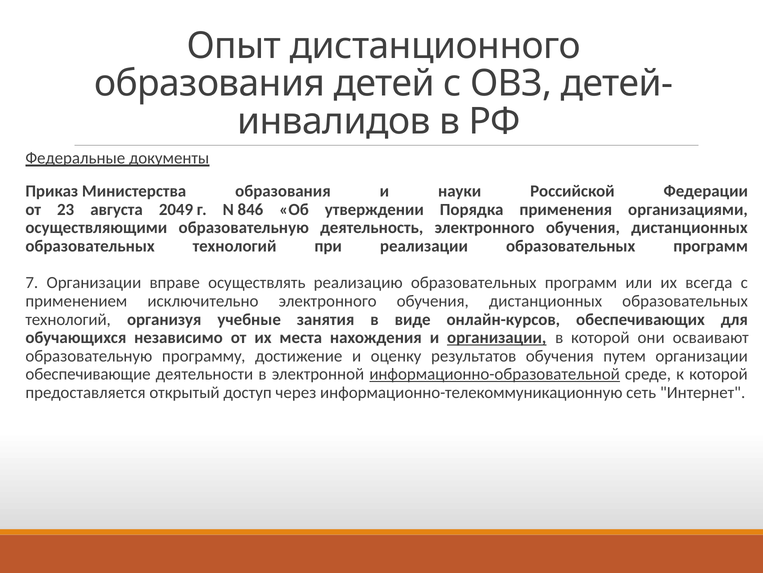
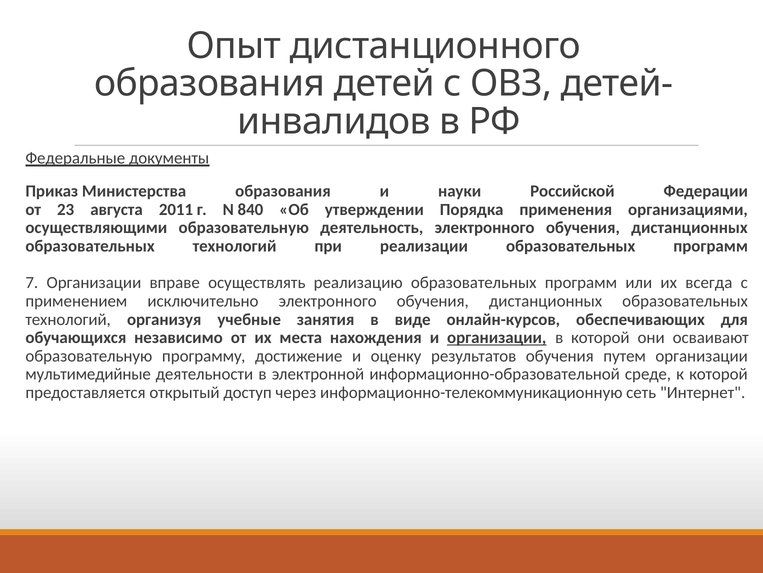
2049: 2049 -> 2011 (176, 209)
846: 846 -> 840 (250, 209)
обеспечивающие: обеспечивающие -> мультимедийные (88, 374)
информационно-образовательной underline: present -> none (495, 374)
